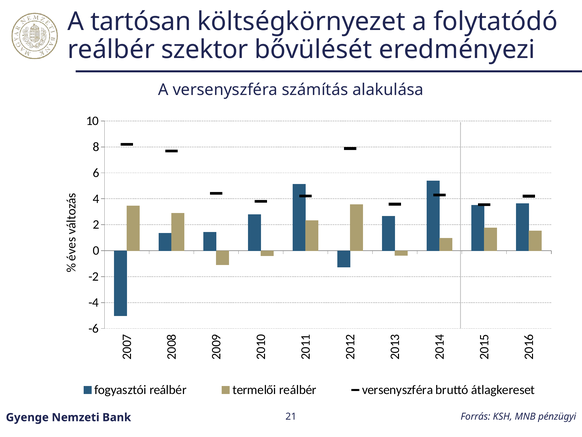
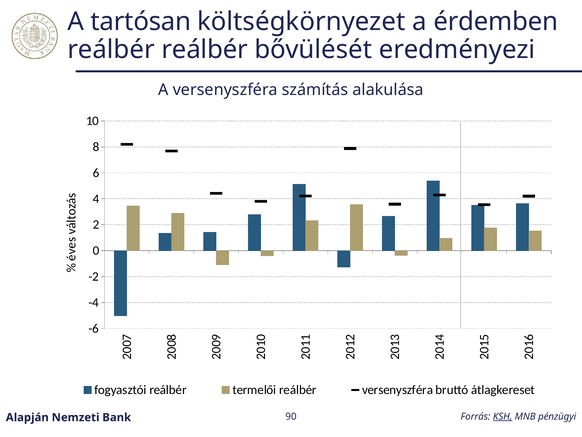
folytatódó: folytatódó -> érdemben (496, 21)
reálbér szektor: szektor -> reálbér (205, 49)
Gyenge: Gyenge -> Alapján (27, 417)
21: 21 -> 90 (291, 416)
KSH underline: none -> present (503, 416)
